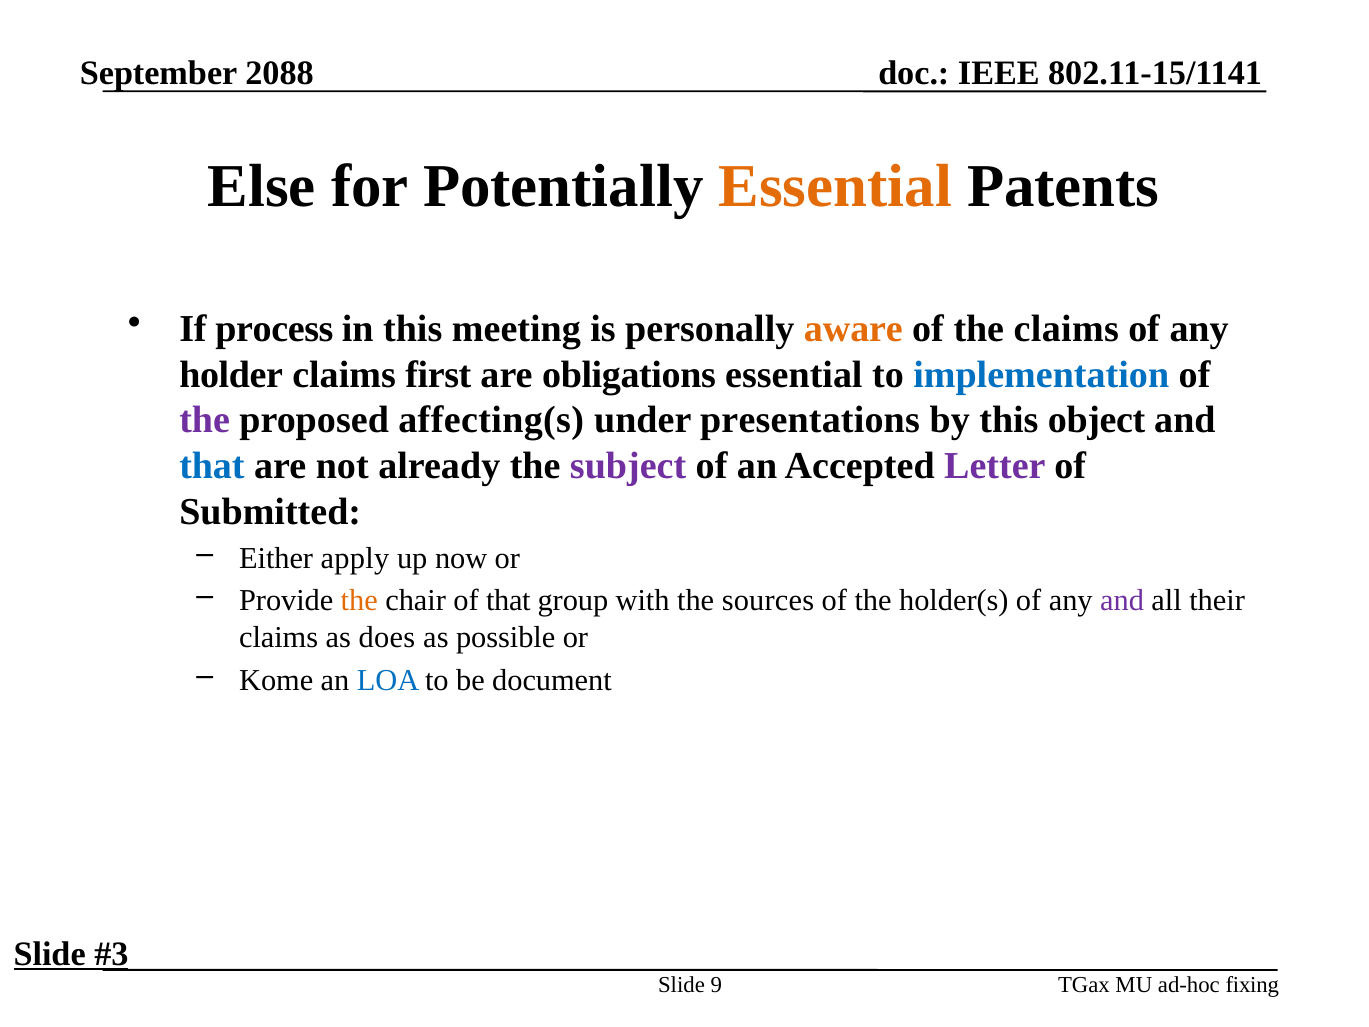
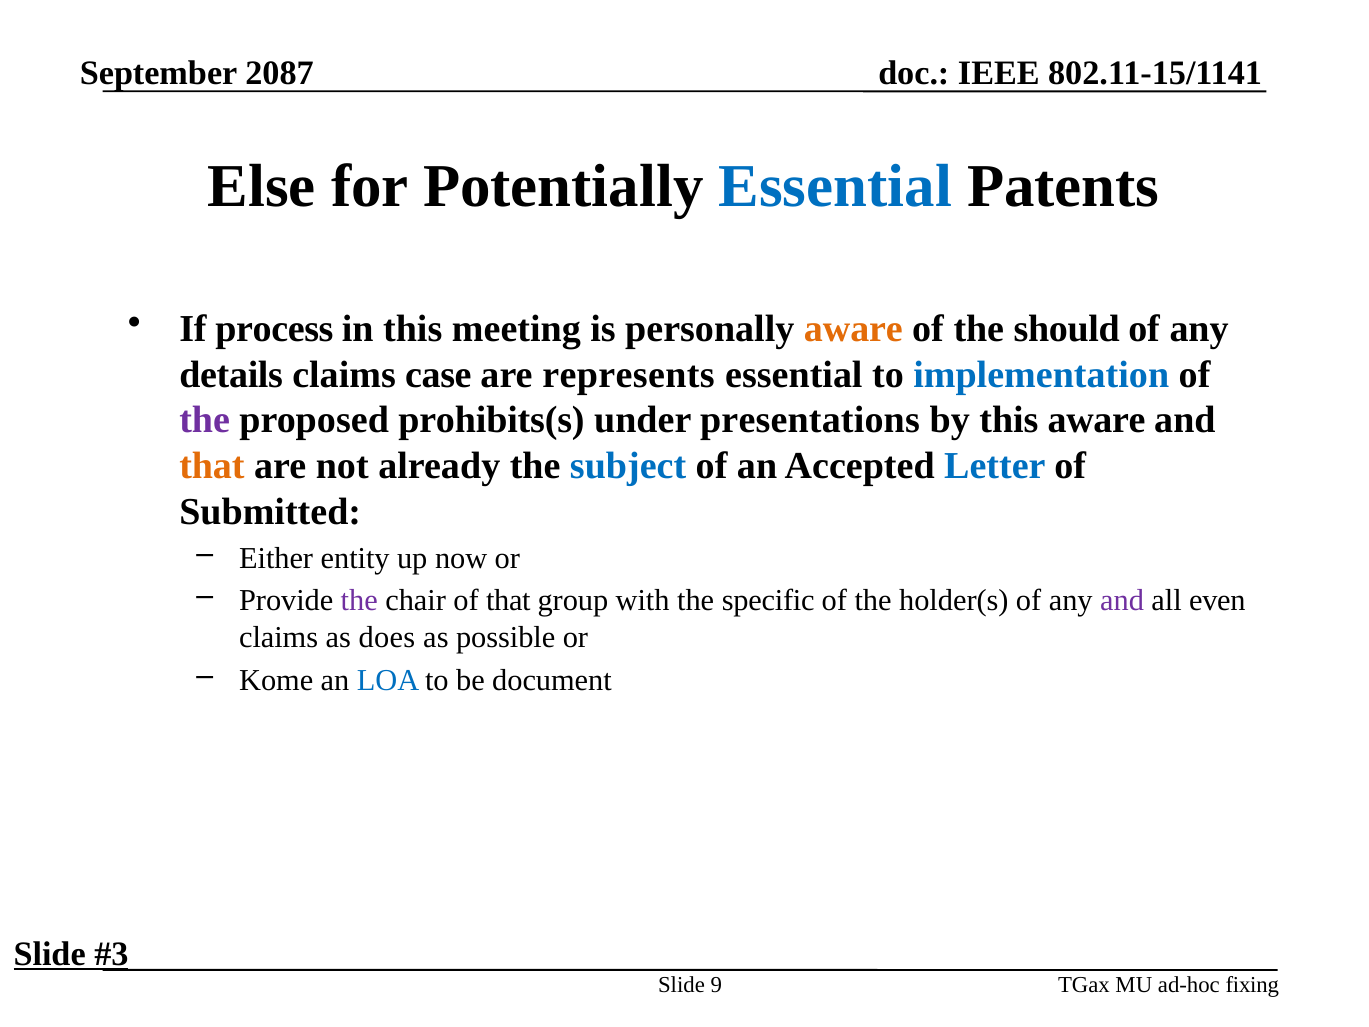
2088: 2088 -> 2087 (280, 73)
Essential colour: orange -> blue (835, 187)
the claims: claims -> should (1067, 329)
holder: holder -> details (231, 375)
first: first -> case (438, 375)
obligations: obligations -> represents (629, 375)
affecting(s: affecting(s -> prohibits(s (491, 420)
this object: object -> aware (1097, 420)
that colour: blue -> orange (212, 466)
subject colour: purple -> blue (628, 466)
Letter colour: purple -> blue (995, 466)
apply: apply -> entity (355, 558)
the colour: orange -> purple (359, 601)
sources: sources -> specific (768, 601)
their: their -> even (1217, 601)
